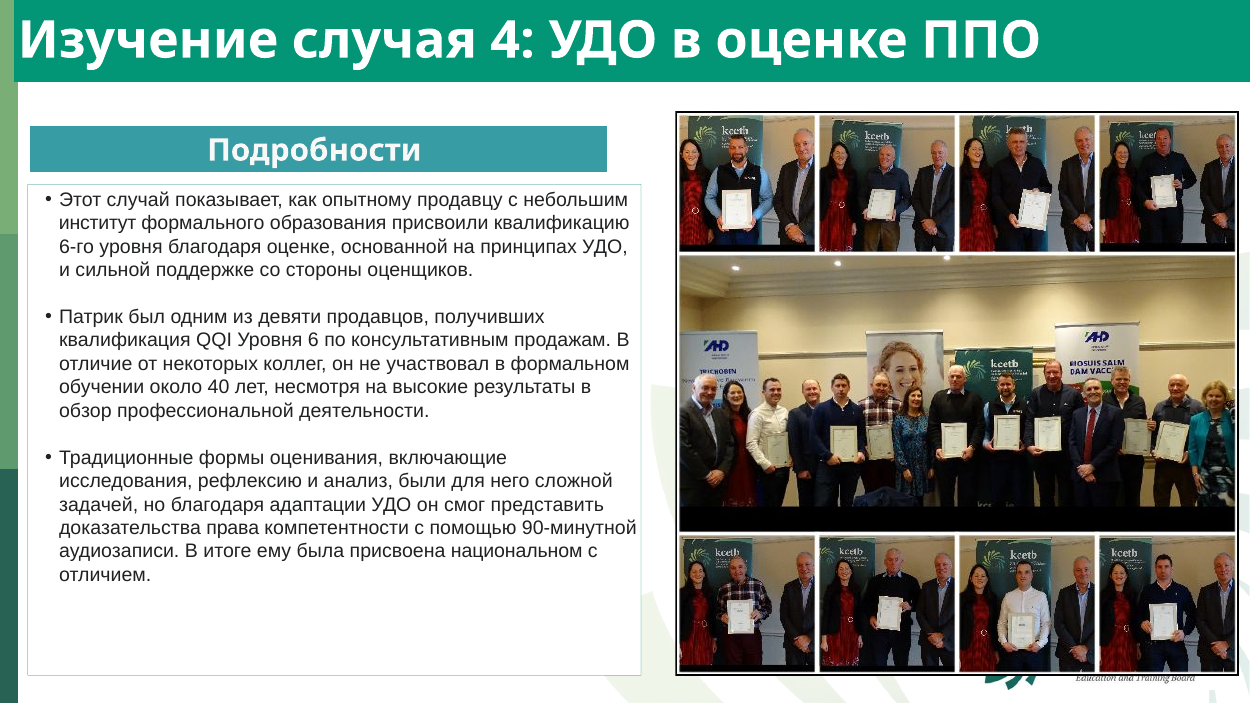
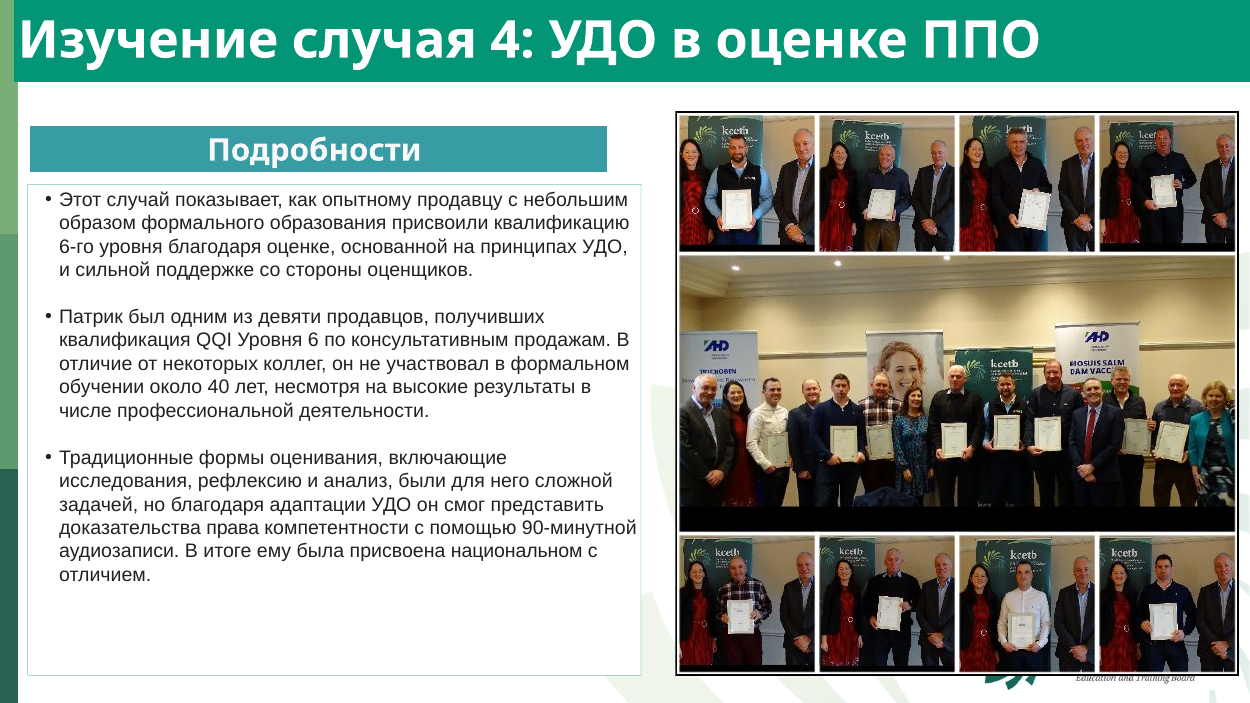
институт: институт -> образом (98, 223)
обзор: обзор -> числе (85, 411)
